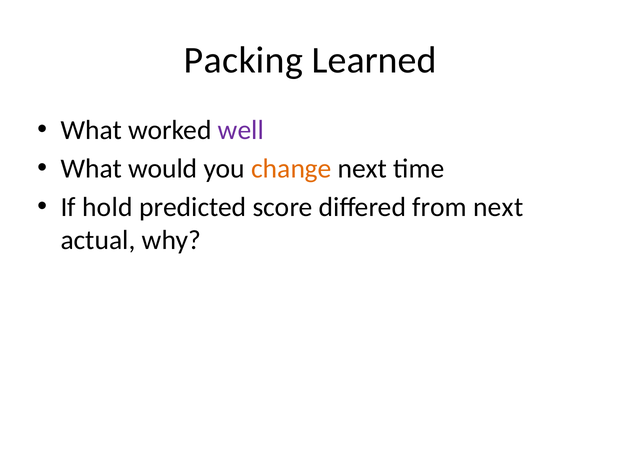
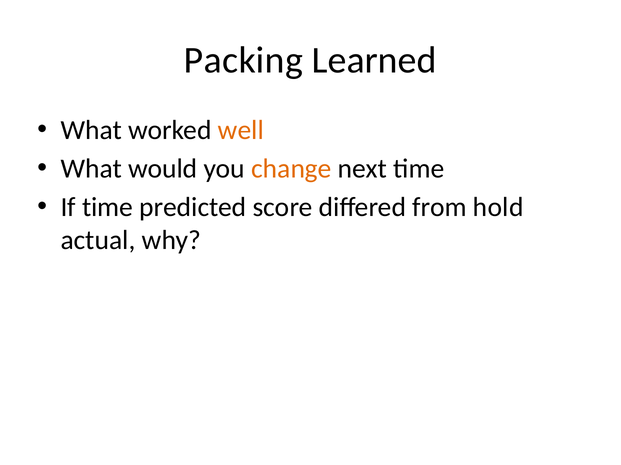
well colour: purple -> orange (241, 130)
If hold: hold -> time (108, 208)
from next: next -> hold (498, 208)
